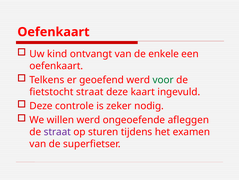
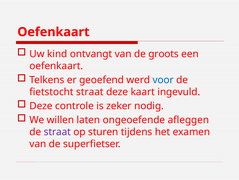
enkele: enkele -> groots (164, 54)
voor colour: green -> blue (163, 80)
willen werd: werd -> laten (88, 119)
